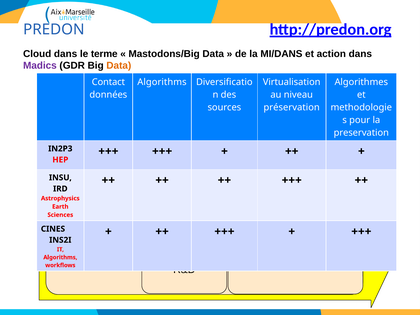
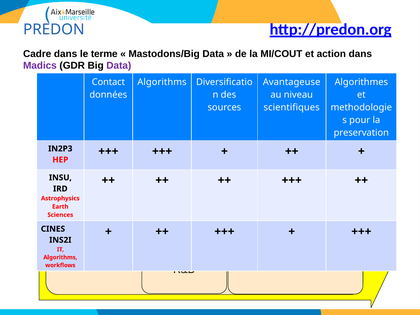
Cloud: Cloud -> Cadre (37, 54)
MI/DANS: MI/DANS -> MI/COUT (281, 54)
Data colour: orange -> purple (119, 66)
Virtualisation: Virtualisation -> Avantageuse (292, 82)
préservation: préservation -> scientifiques (292, 107)
